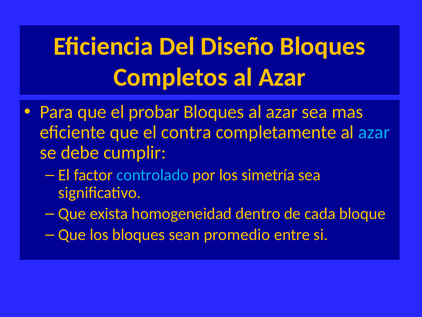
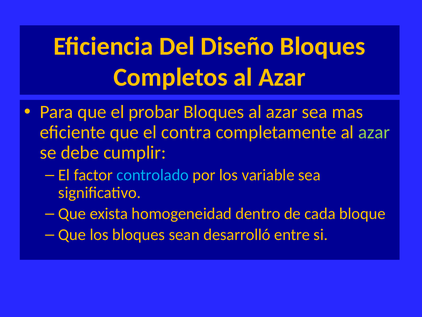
azar colour: light blue -> light green (374, 132)
simetría: simetría -> variable (268, 175)
promedio: promedio -> desarrolló (237, 234)
